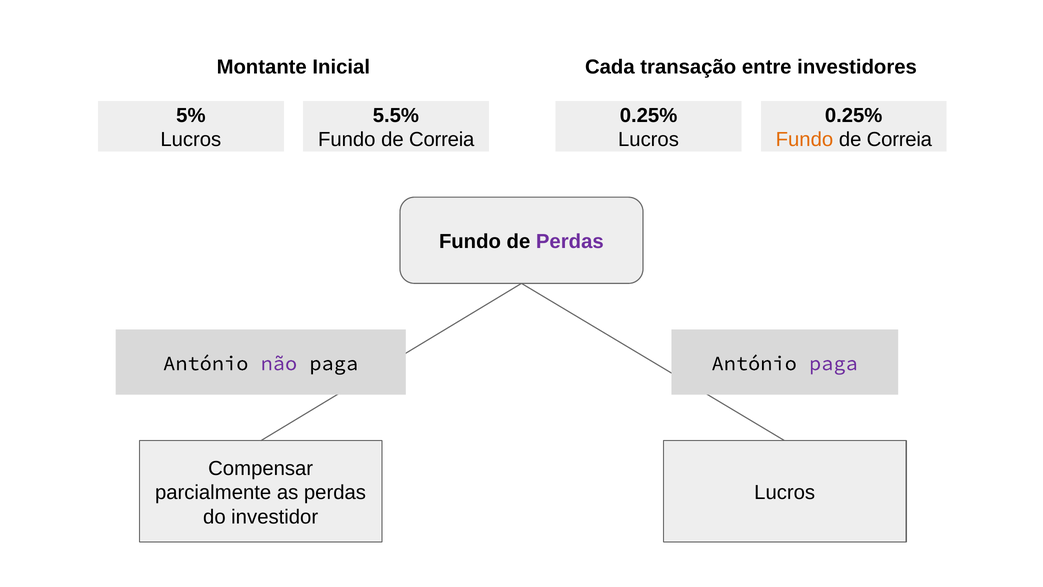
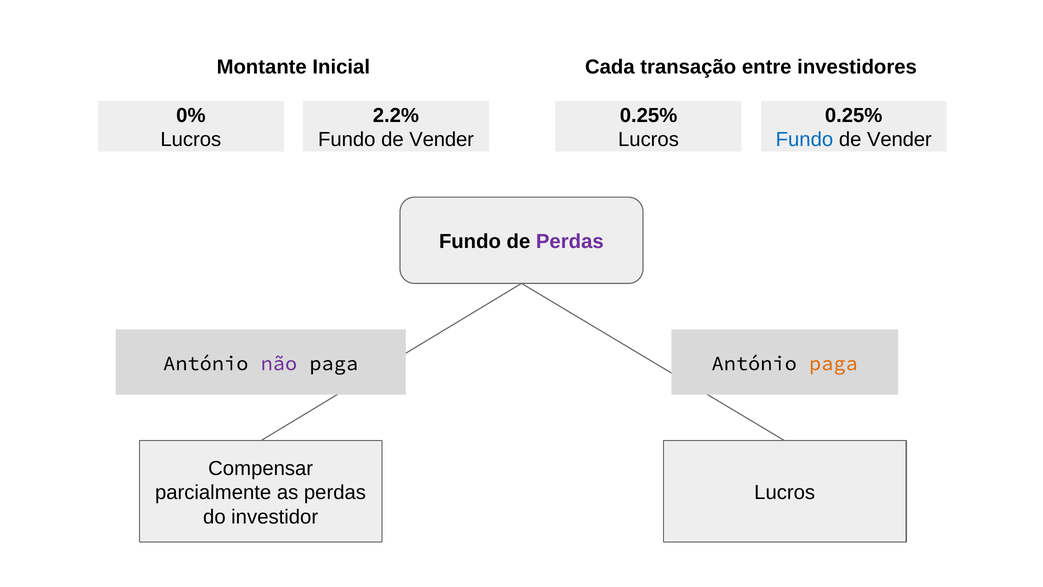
5%: 5% -> 0% (191, 115)
5.5%: 5.5% -> 2.2% (396, 115)
Correia: Correia -> Vender (442, 140)
Fundo colour: orange -> blue (804, 140)
Correia: Correia -> Vender (899, 140)
paga colour: purple -> orange (833, 363)
